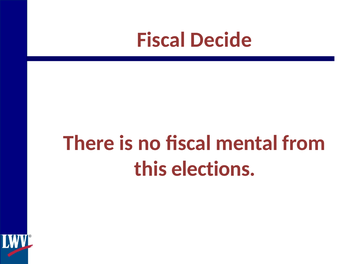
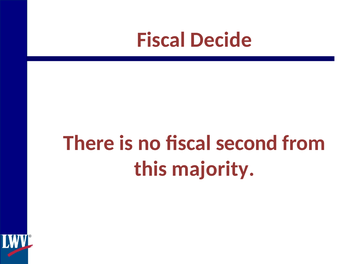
mental: mental -> second (247, 143)
elections: elections -> majority (213, 169)
